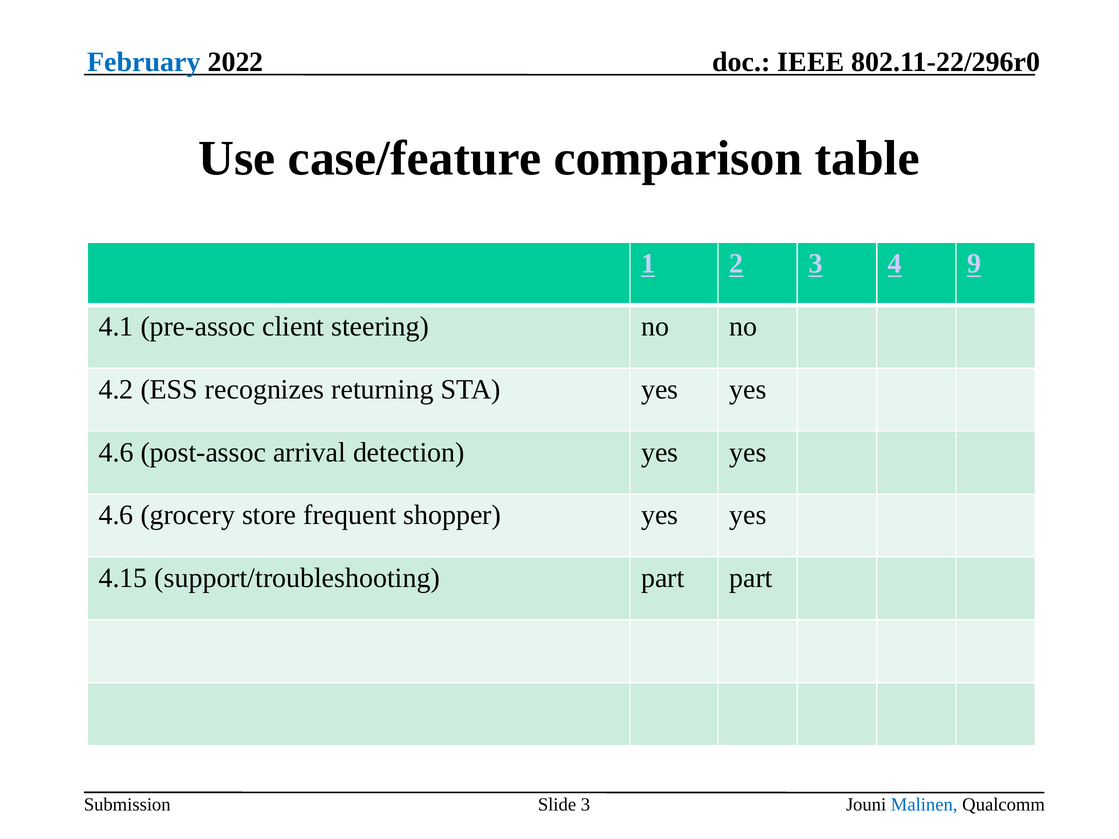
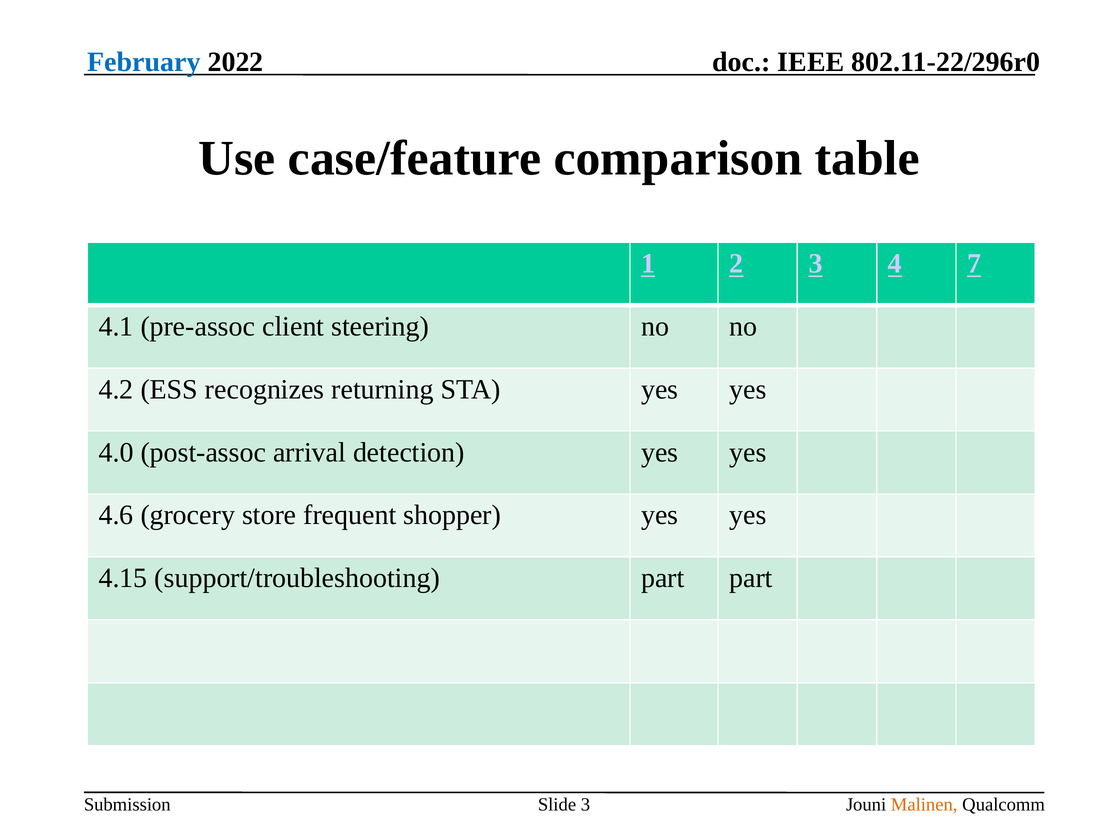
9: 9 -> 7 (974, 264)
4.6: 4.6 -> 4.0 (116, 453)
Malinen colour: blue -> orange (924, 805)
